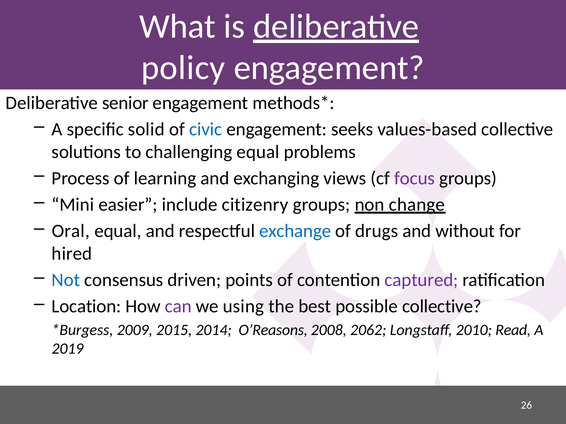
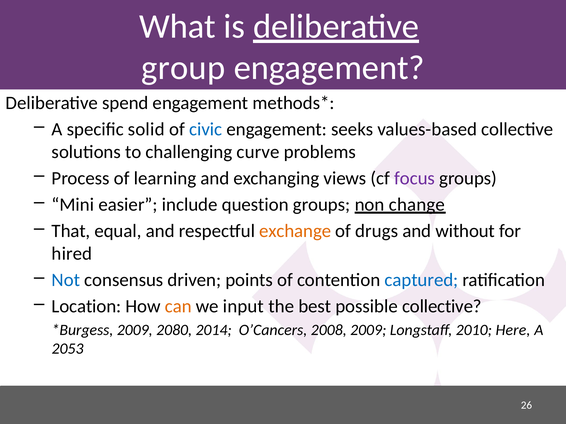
policy: policy -> group (183, 68)
senior: senior -> spend (125, 103)
challenging equal: equal -> curve (258, 152)
citizenry: citizenry -> question (255, 205)
Oral: Oral -> That (71, 231)
exchange colour: blue -> orange (295, 231)
captured colour: purple -> blue (421, 280)
can colour: purple -> orange (178, 307)
using: using -> input (243, 307)
2015: 2015 -> 2080 (174, 330)
O’Reasons: O’Reasons -> O’Cancers (273, 330)
2008 2062: 2062 -> 2009 (368, 330)
Read: Read -> Here (513, 330)
2019: 2019 -> 2053 (68, 349)
